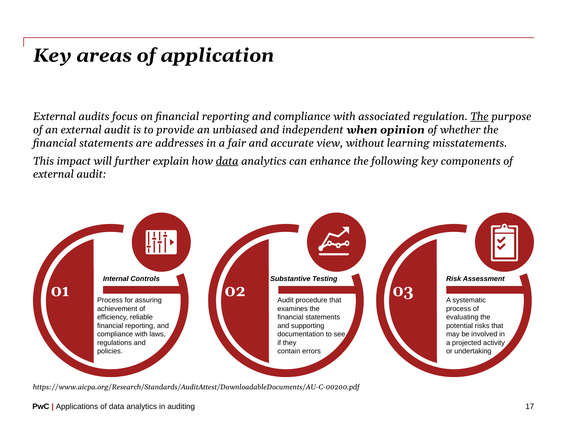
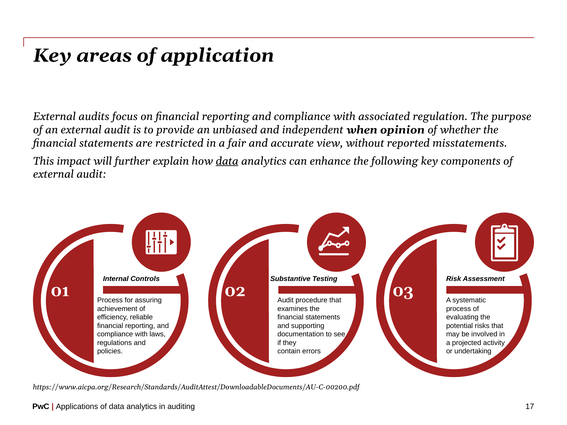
The underline: present -> none (479, 117)
addresses: addresses -> restricted (179, 143)
learning: learning -> reported (408, 143)
